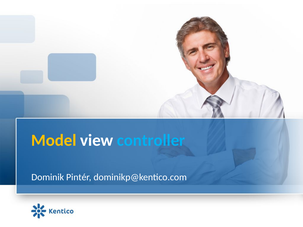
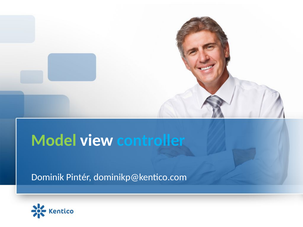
Model colour: yellow -> light green (54, 141)
